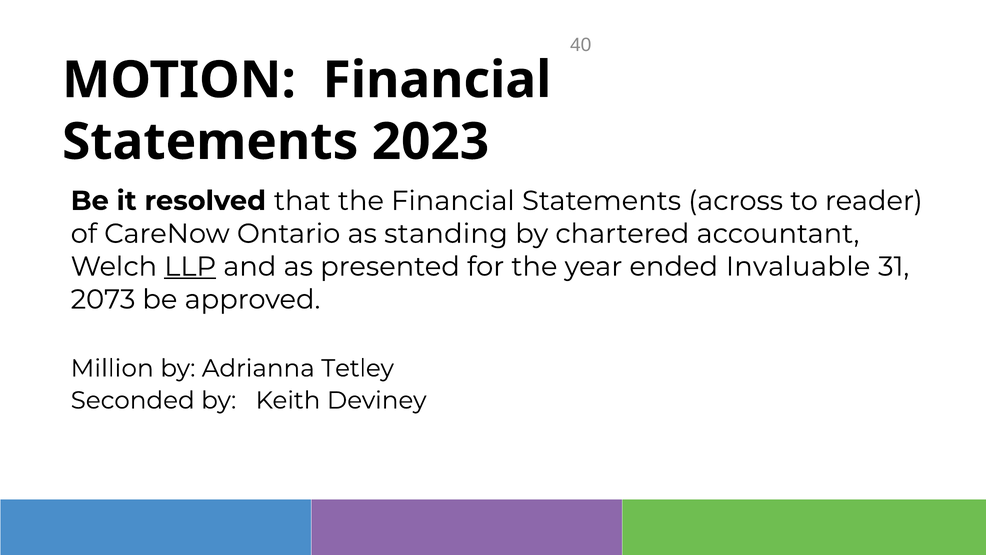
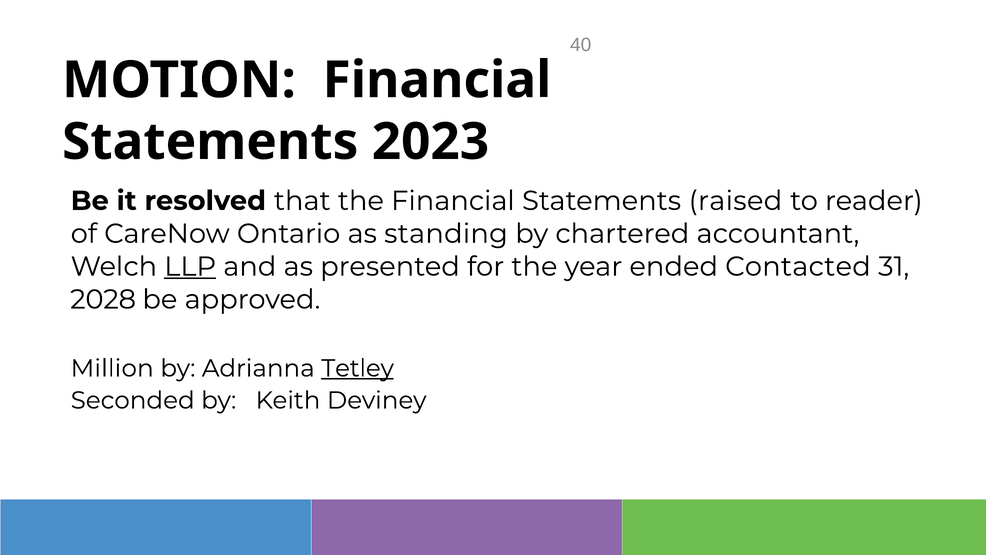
across: across -> raised (735, 201)
Invaluable: Invaluable -> Contacted (798, 266)
2073: 2073 -> 2028 (103, 299)
Tetley underline: none -> present (358, 368)
